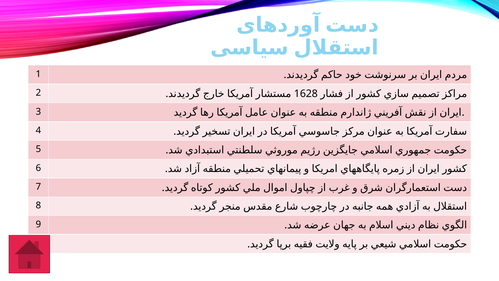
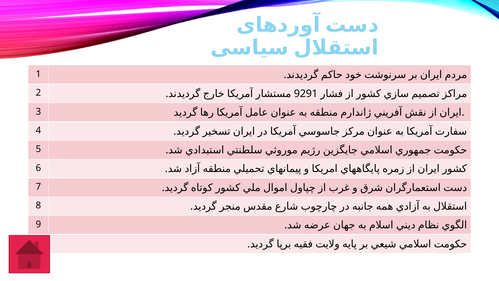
1628: 1628 -> 9291 (306, 94)
